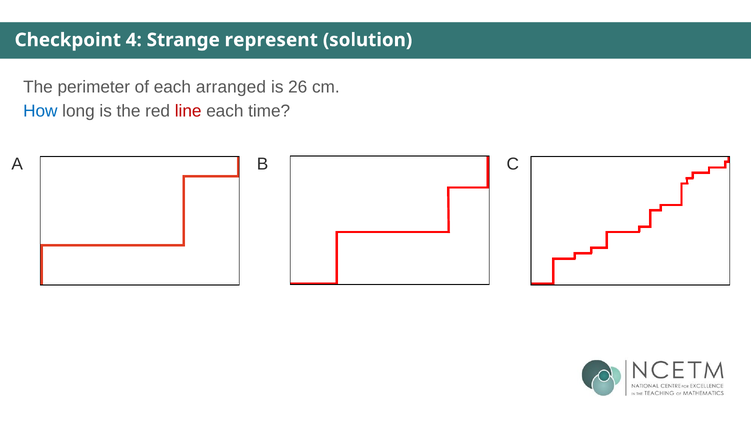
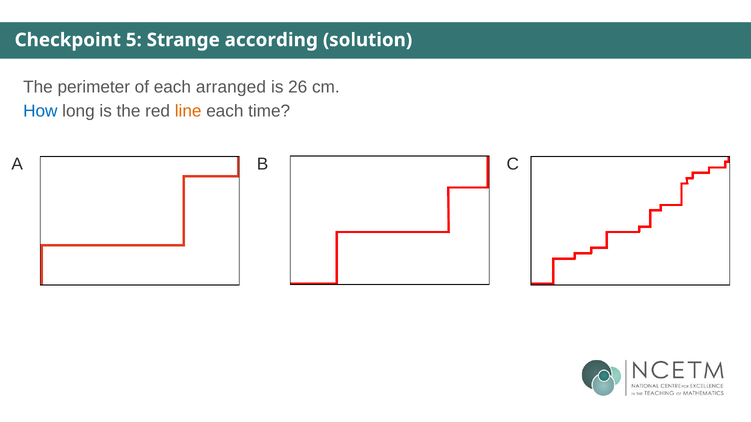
4: 4 -> 5 (134, 40)
represent: represent -> according (271, 40)
line colour: red -> orange (188, 111)
